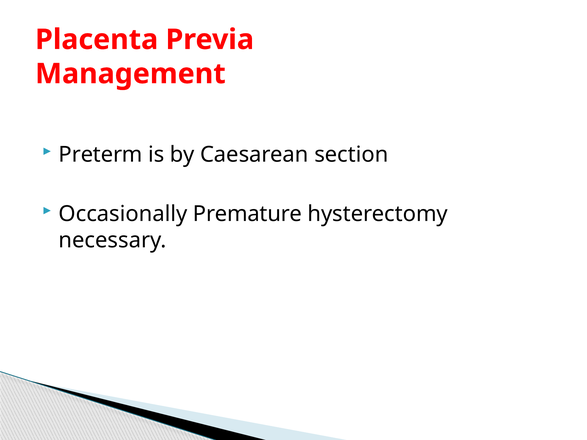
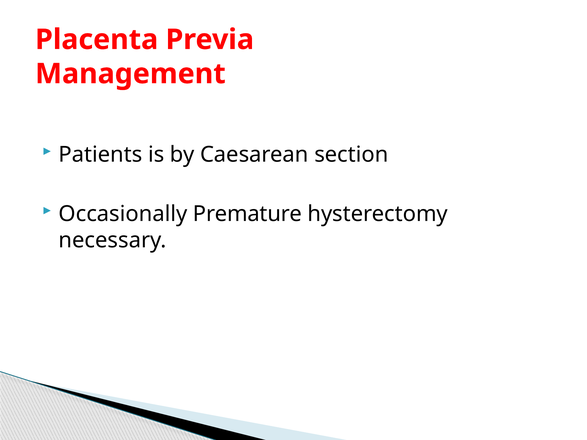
Preterm: Preterm -> Patients (101, 155)
